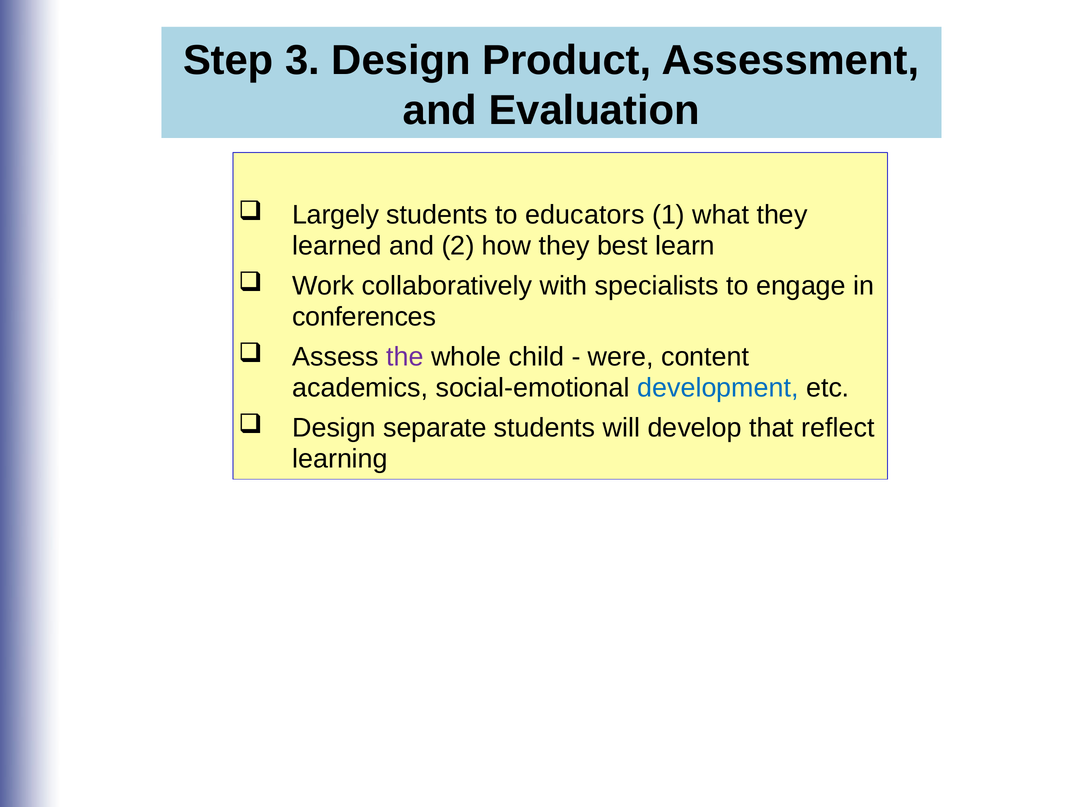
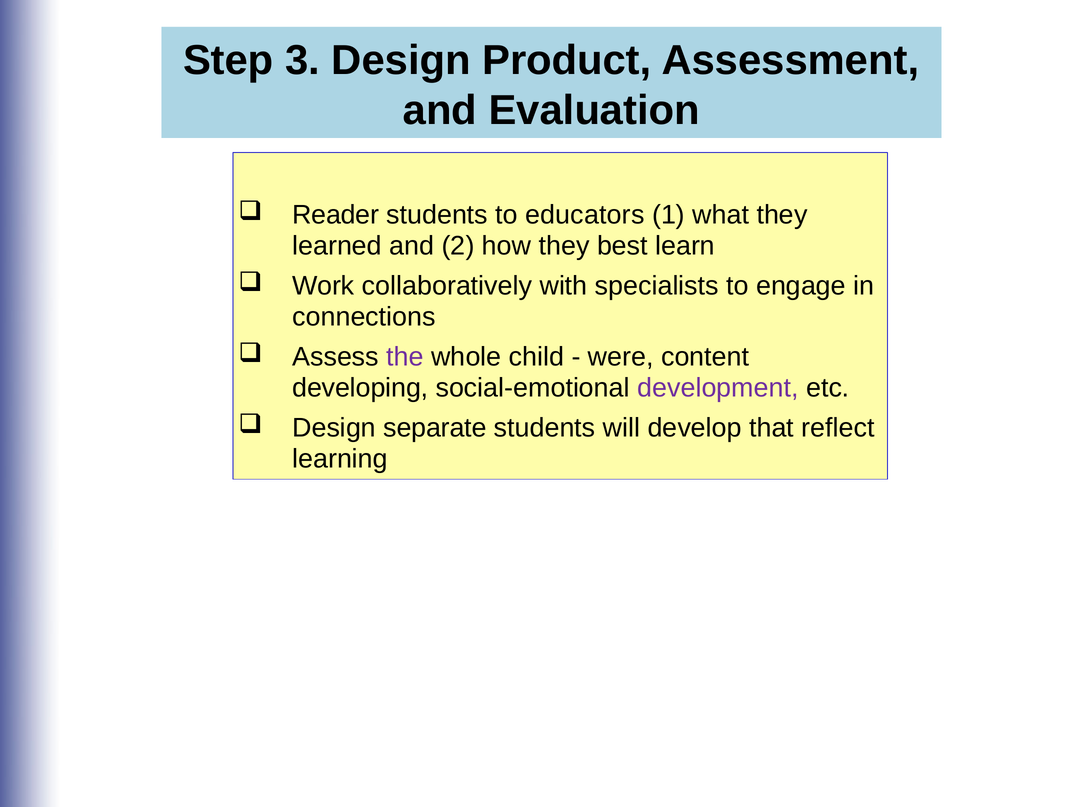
Largely: Largely -> Reader (336, 215)
conferences: conferences -> connections (364, 317)
academics: academics -> developing (360, 388)
development colour: blue -> purple (718, 388)
